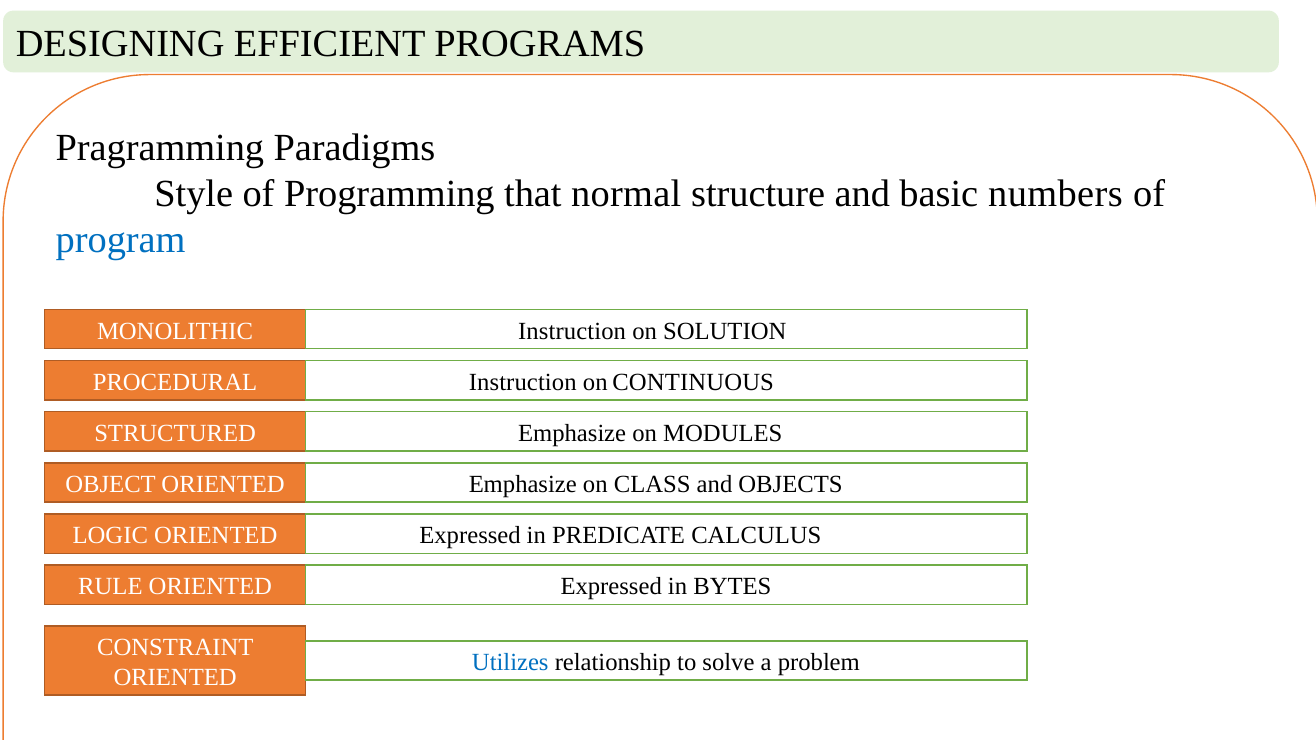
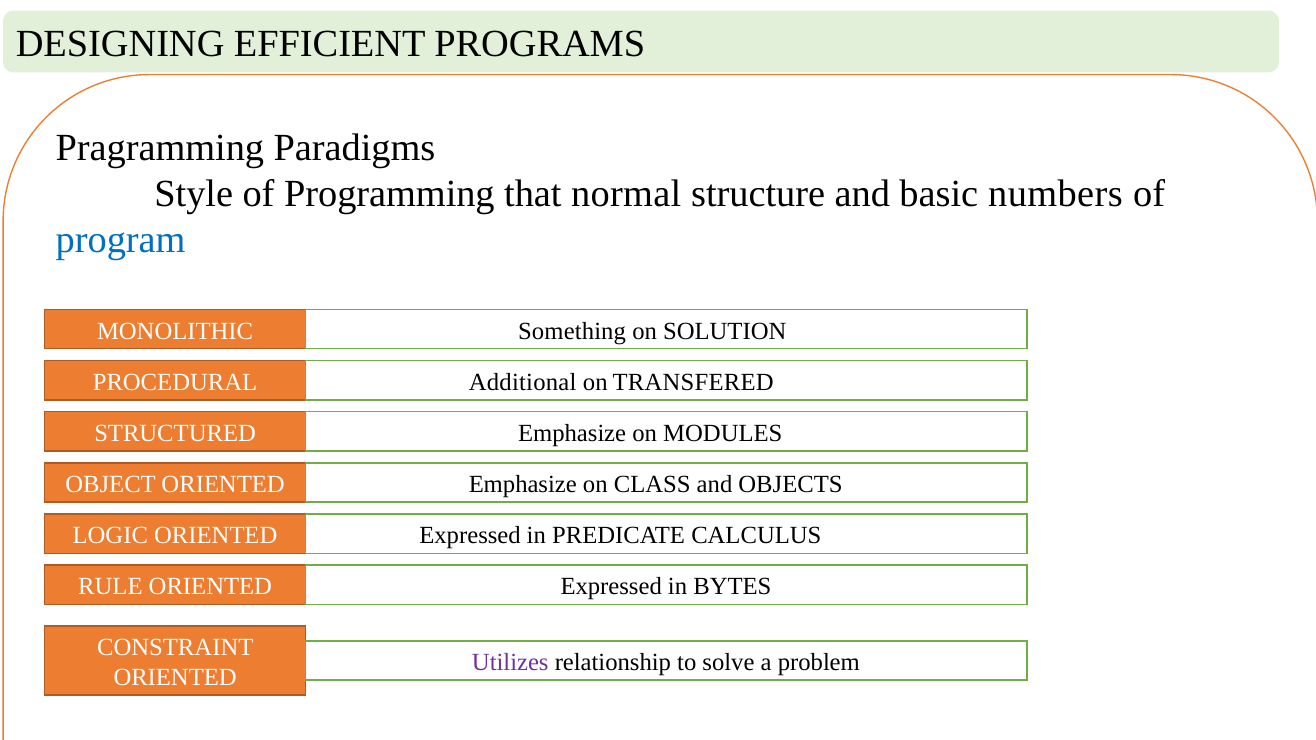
MONOLITHIC Instruction: Instruction -> Something (572, 331)
PROCEDURAL Instruction: Instruction -> Additional (523, 382)
CONTINUOUS: CONTINUOUS -> TRANSFERED (693, 382)
Utilizes colour: blue -> purple (510, 662)
